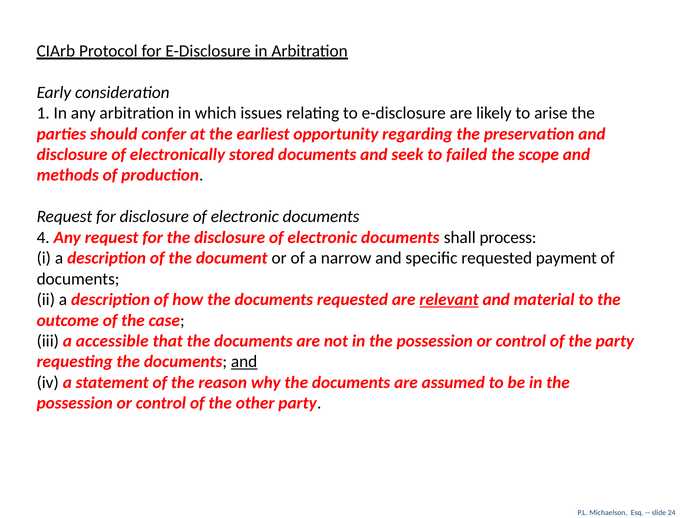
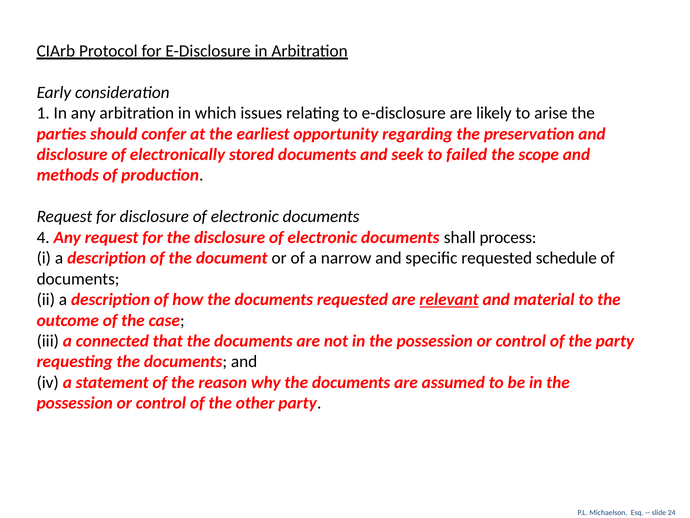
payment: payment -> schedule (566, 258)
accessible: accessible -> connected (112, 341)
and underline: present -> none (244, 361)
